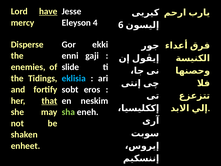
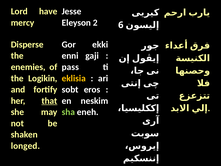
have underline: present -> none (48, 11)
4: 4 -> 2 (95, 23)
slide: slide -> pass (70, 67)
Tidings: Tidings -> Logikin (43, 78)
eklisia colour: light blue -> yellow (74, 78)
enheet: enheet -> longed (25, 146)
